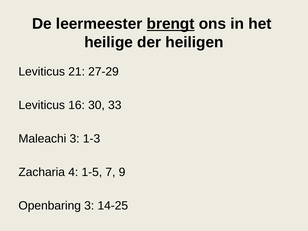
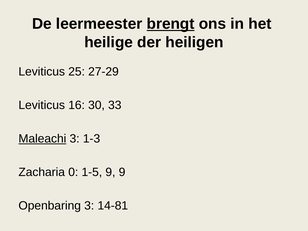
21: 21 -> 25 (77, 72)
Maleachi underline: none -> present (42, 139)
4: 4 -> 0 (73, 172)
1-5 7: 7 -> 9 (110, 172)
14-25: 14-25 -> 14-81 (113, 206)
